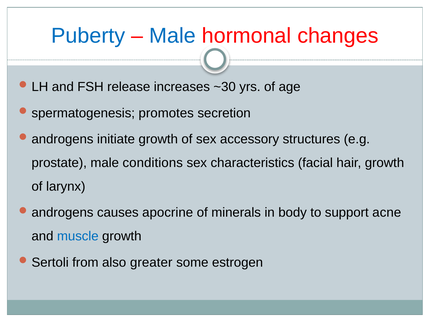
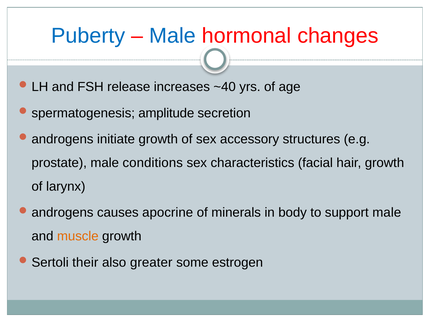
~30: ~30 -> ~40 (225, 87)
promotes: promotes -> amplitude (166, 113)
support acne: acne -> male (387, 213)
muscle colour: blue -> orange (78, 237)
from: from -> their (85, 263)
